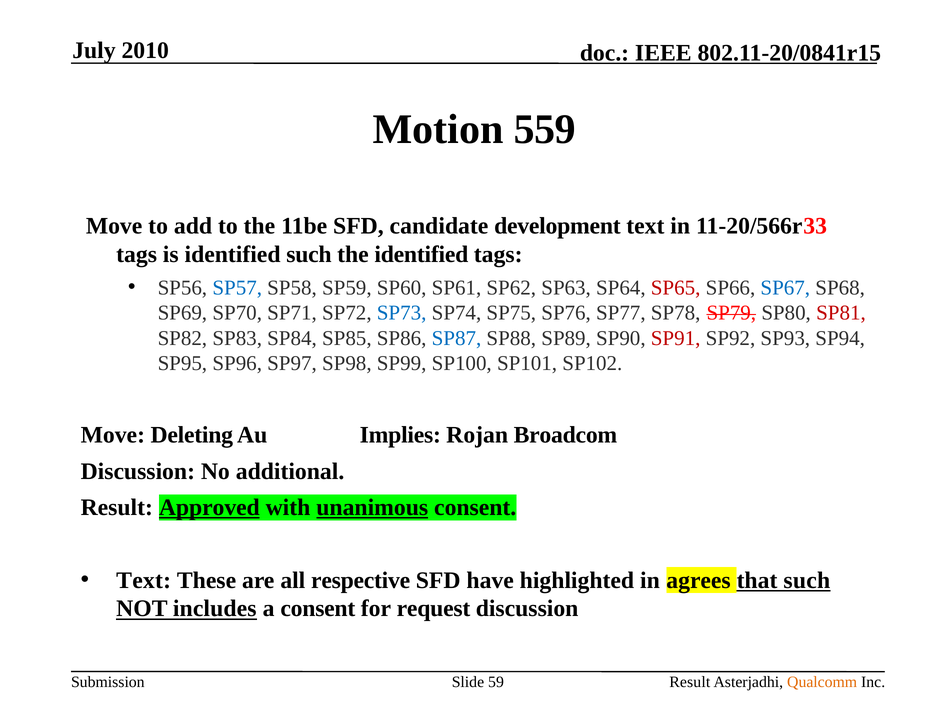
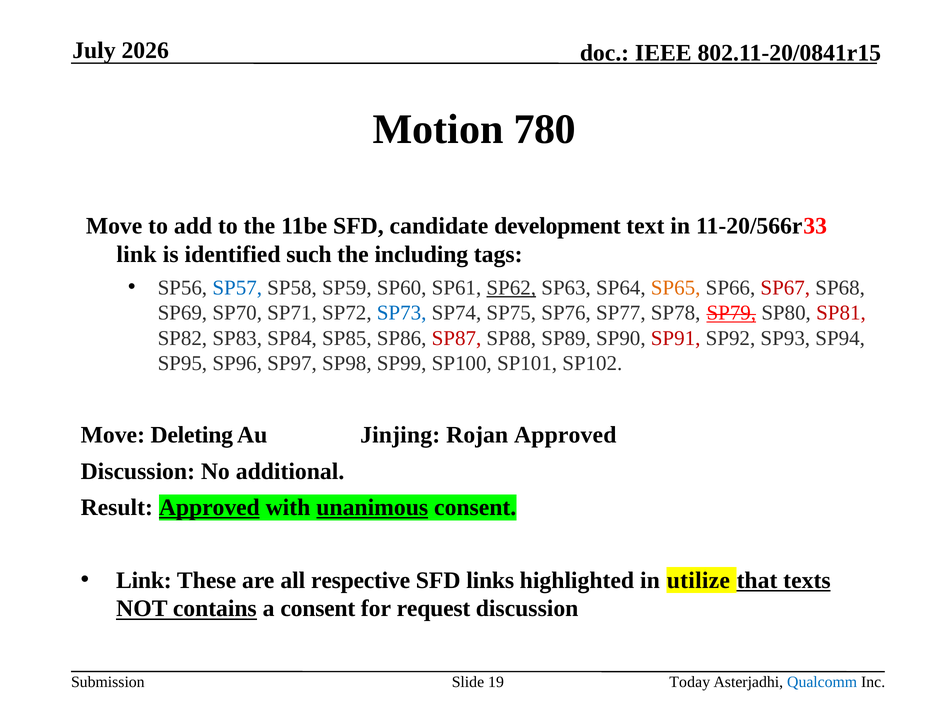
2010: 2010 -> 2026 (145, 50)
559: 559 -> 780 (545, 129)
tags: tags -> link (136, 254)
the identified: identified -> including (421, 254)
SP62 underline: none -> present (511, 288)
SP65 colour: red -> orange (676, 288)
SP67 colour: blue -> red (785, 288)
SP79 underline: none -> present (731, 313)
SP87 colour: blue -> red (457, 338)
Implies: Implies -> Jinjing (400, 435)
Rojan Broadcom: Broadcom -> Approved (565, 435)
Text: Text -> Link (144, 580)
have: have -> links (490, 580)
agrees: agrees -> utilize (698, 580)
that such: such -> texts (807, 580)
includes: includes -> contains (215, 609)
59: 59 -> 19 (496, 682)
Result: Result -> Today (690, 682)
Qualcomm colour: orange -> blue (822, 682)
